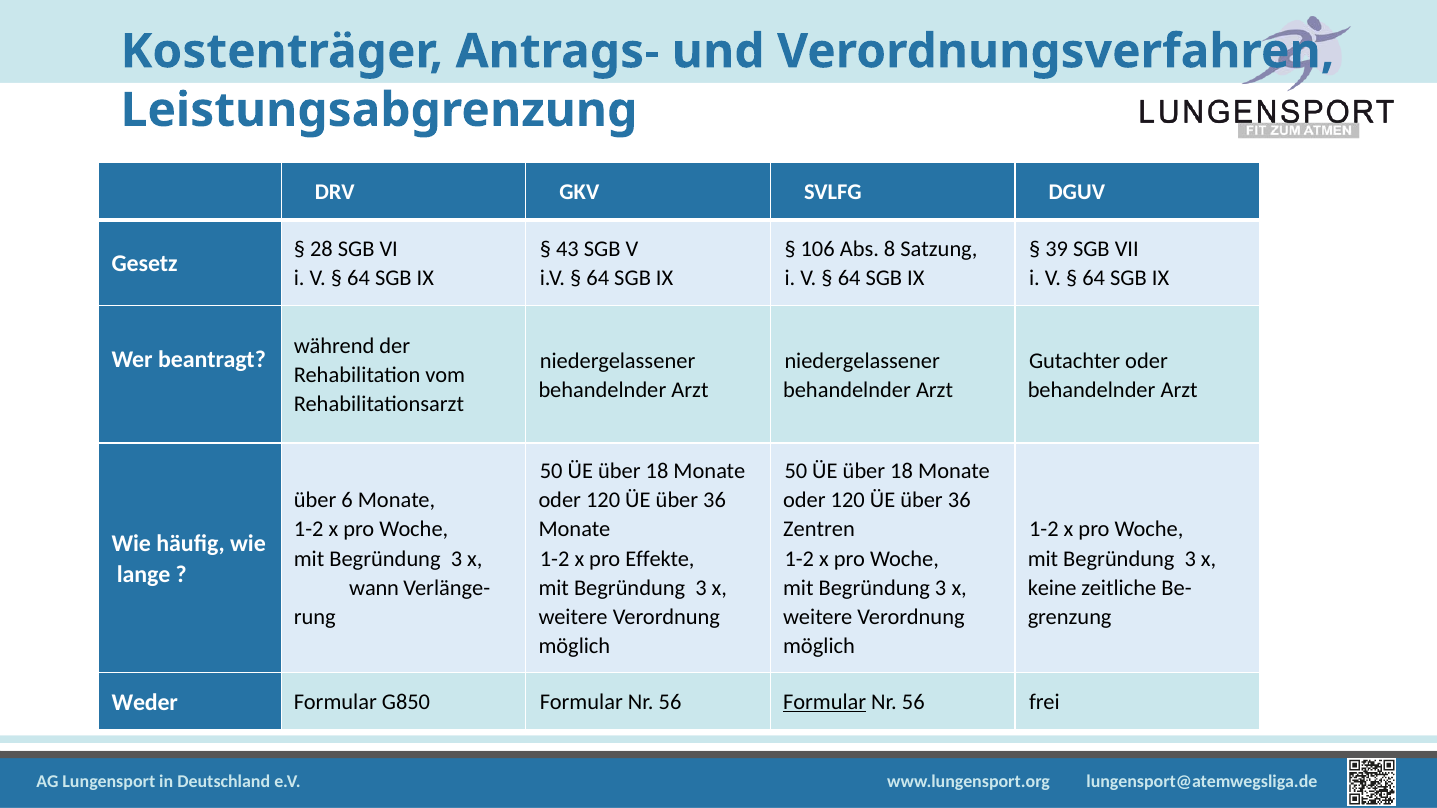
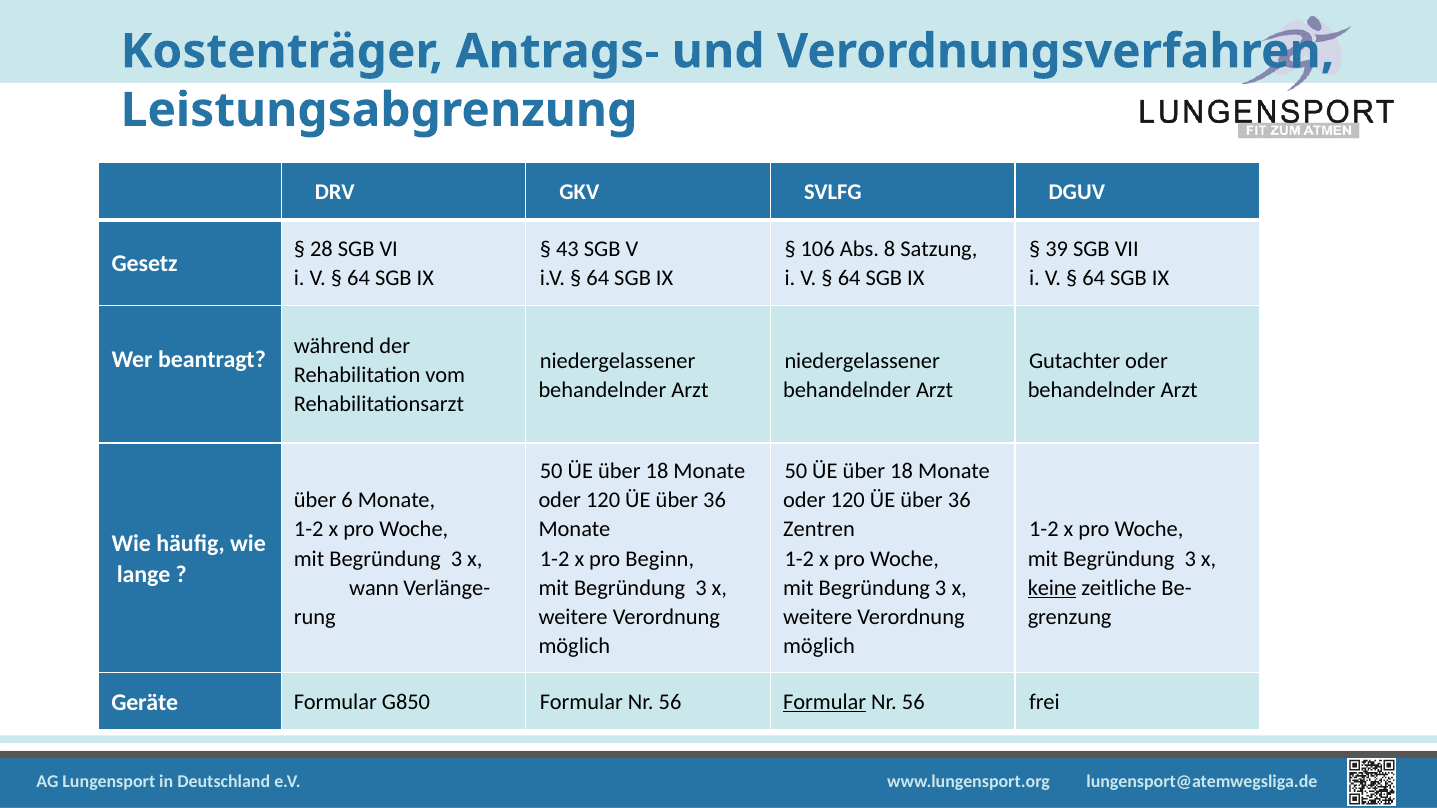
Effekte: Effekte -> Beginn (660, 559)
keine underline: none -> present (1052, 588)
Weder: Weder -> Geräte (145, 703)
